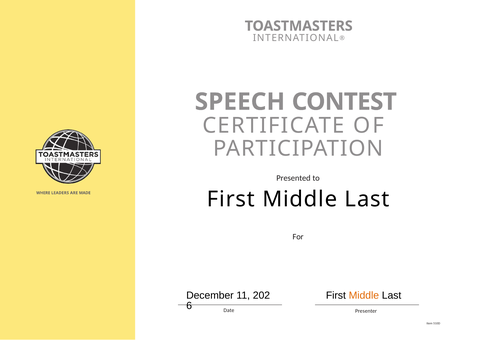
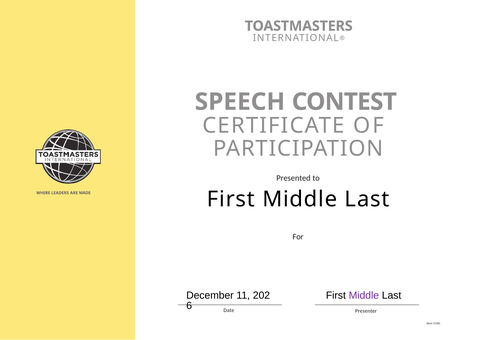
Middle colour: orange -> purple (364, 295)
